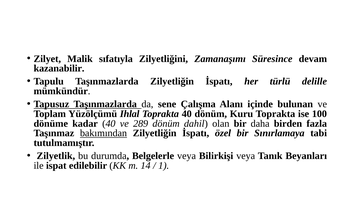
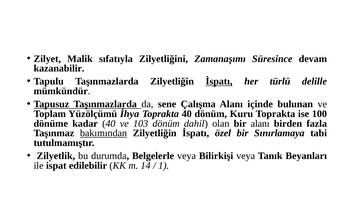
İspatı underline: none -> present (219, 81)
Ihlal: Ihlal -> İhya (130, 114)
289: 289 -> 103 (141, 124)
bir daha: daha -> alanı (260, 124)
